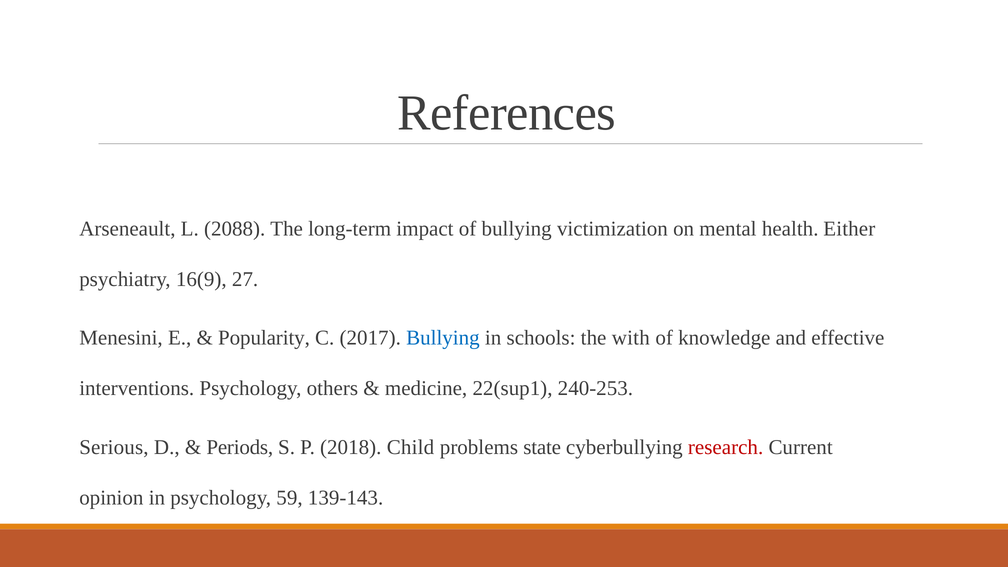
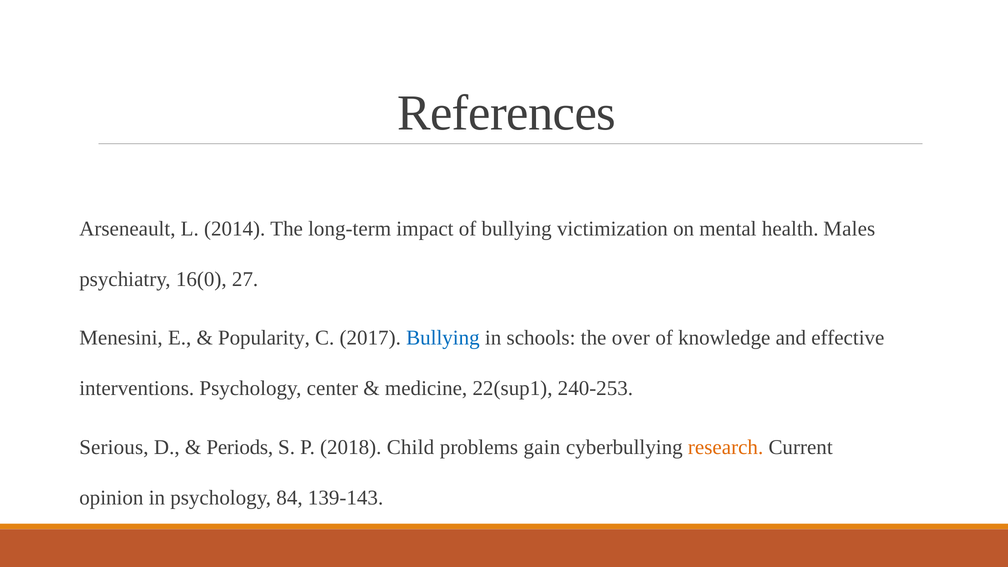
2088: 2088 -> 2014 (235, 229)
Either: Either -> Males (849, 229)
16(9: 16(9 -> 16(0 (201, 279)
with: with -> over (631, 338)
others: others -> center (332, 389)
state: state -> gain (542, 447)
research colour: red -> orange (726, 447)
59: 59 -> 84 (290, 498)
